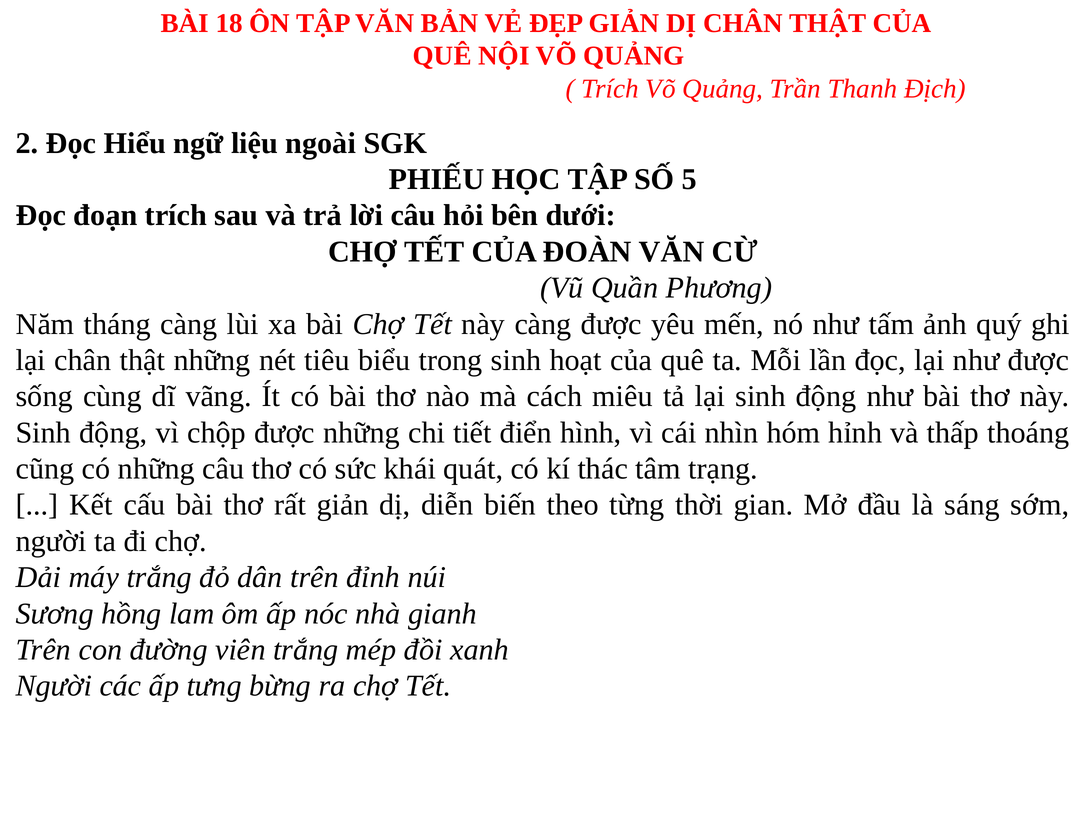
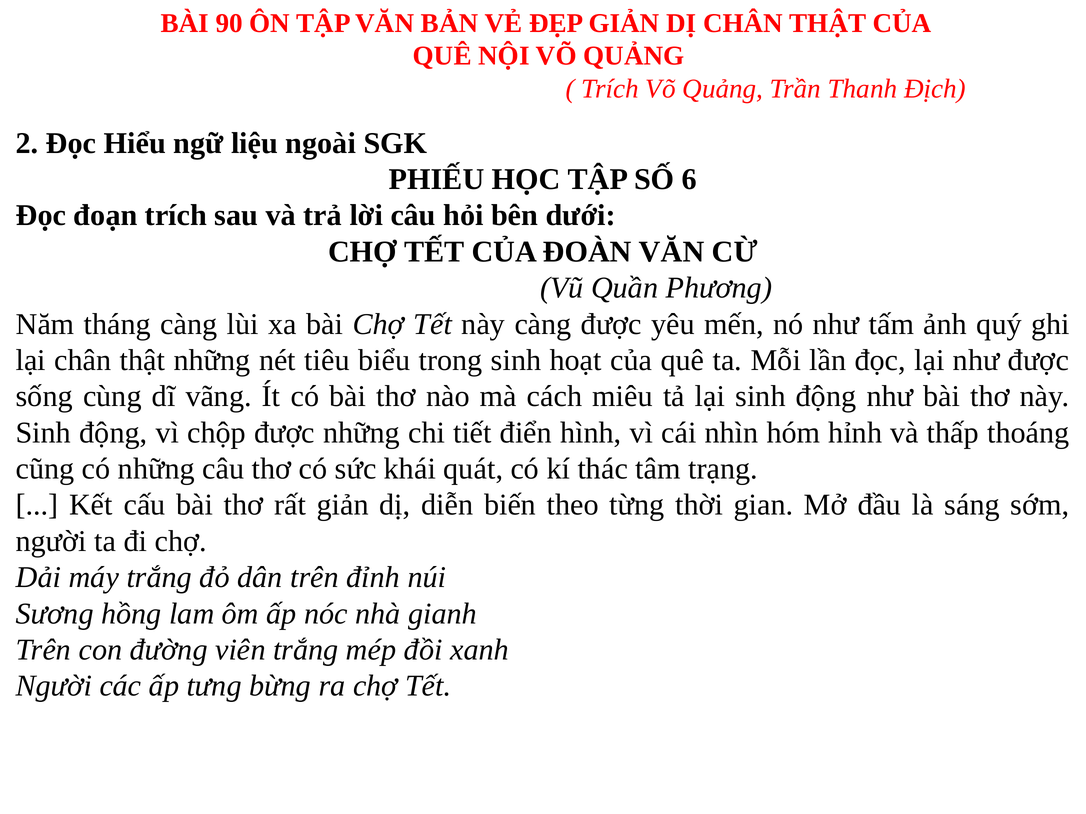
18: 18 -> 90 (229, 23)
5: 5 -> 6 (689, 179)
